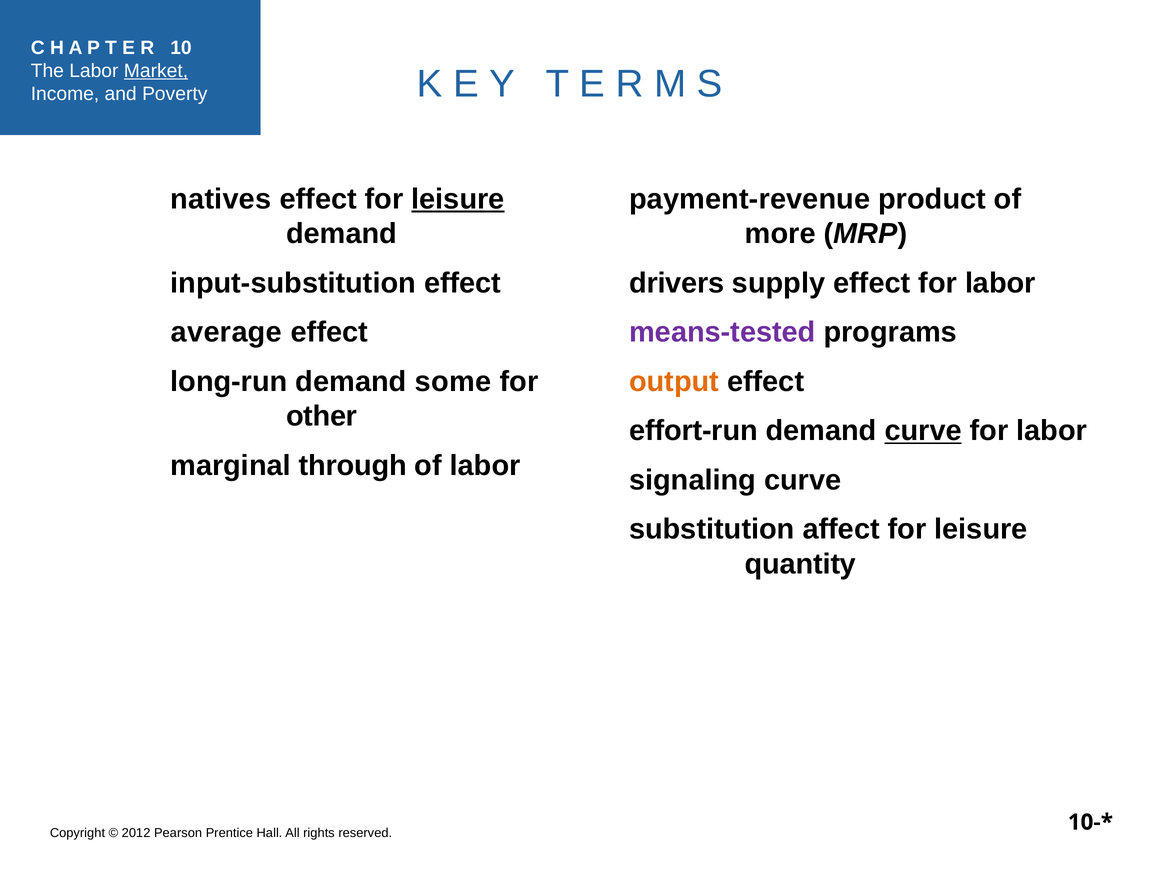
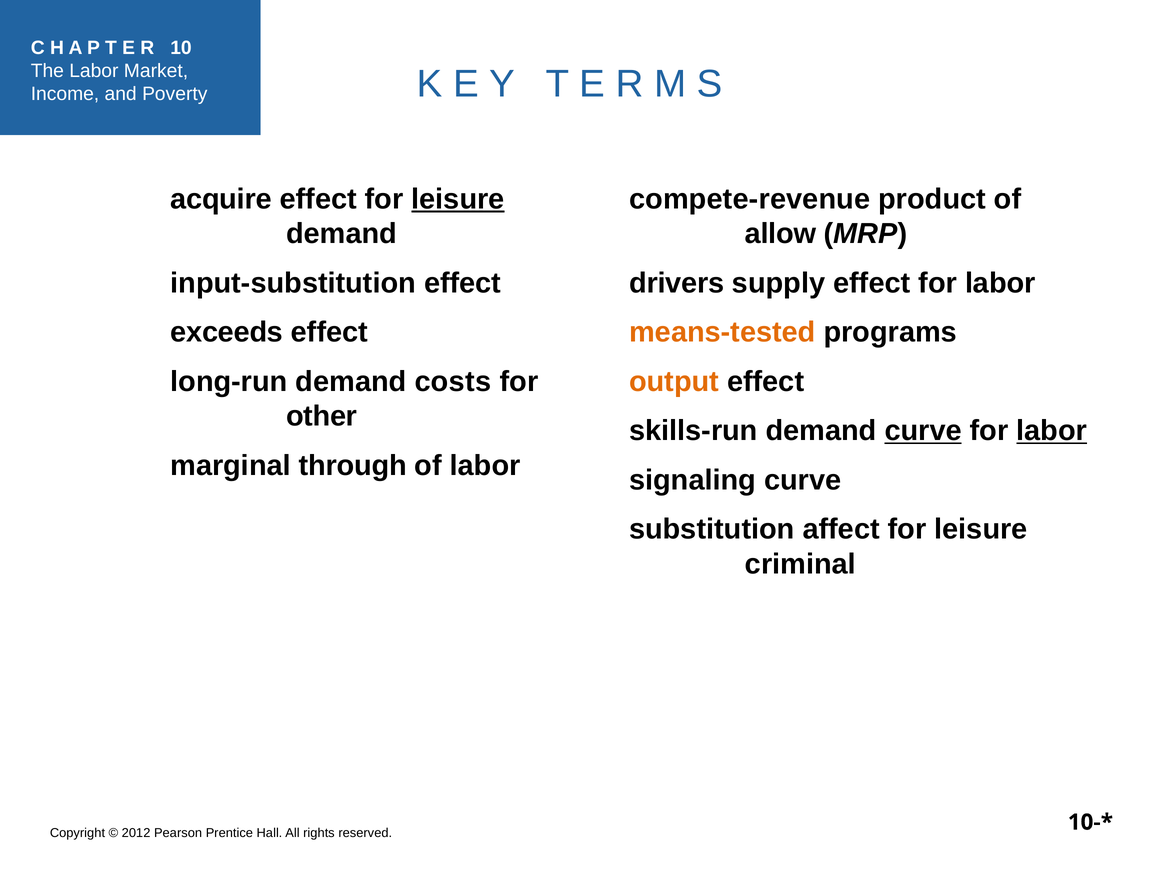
Market underline: present -> none (156, 71)
natives: natives -> acquire (221, 199)
payment-revenue: payment-revenue -> compete-revenue (750, 199)
more: more -> allow (780, 234)
average: average -> exceeds (227, 332)
means-tested colour: purple -> orange (722, 332)
some: some -> costs (453, 381)
effort-run: effort-run -> skills-run (693, 431)
labor underline: none -> present (1052, 431)
quantity: quantity -> criminal (800, 564)
